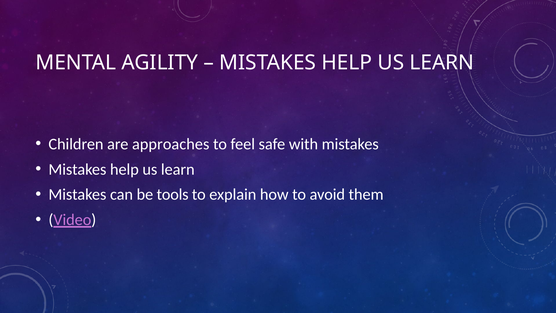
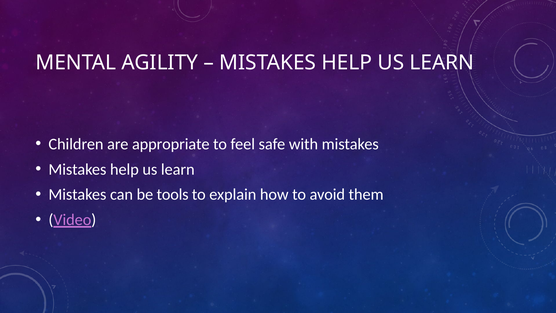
approaches: approaches -> appropriate (171, 144)
